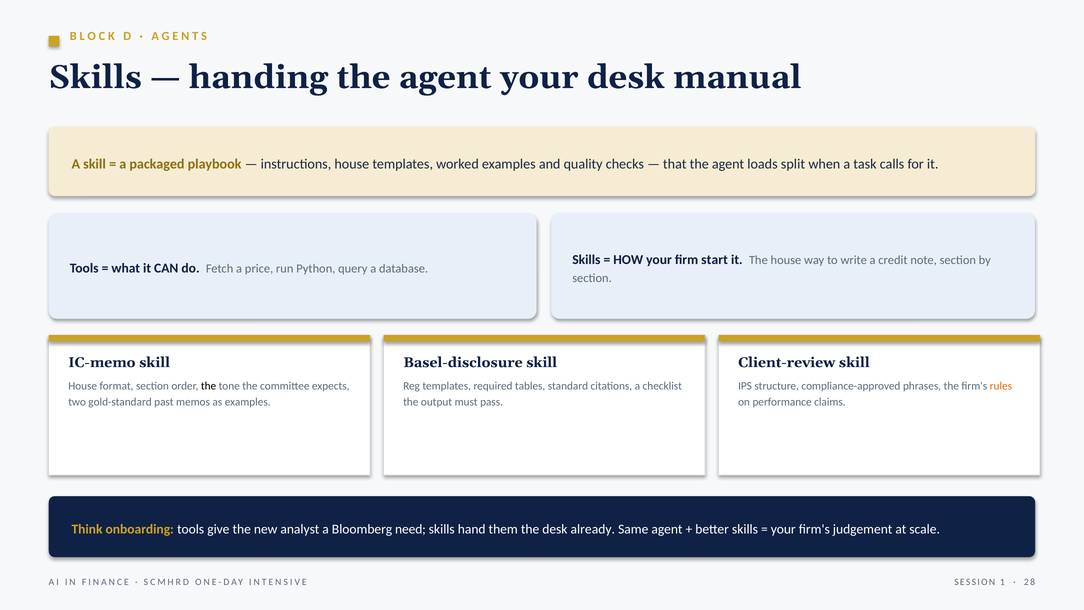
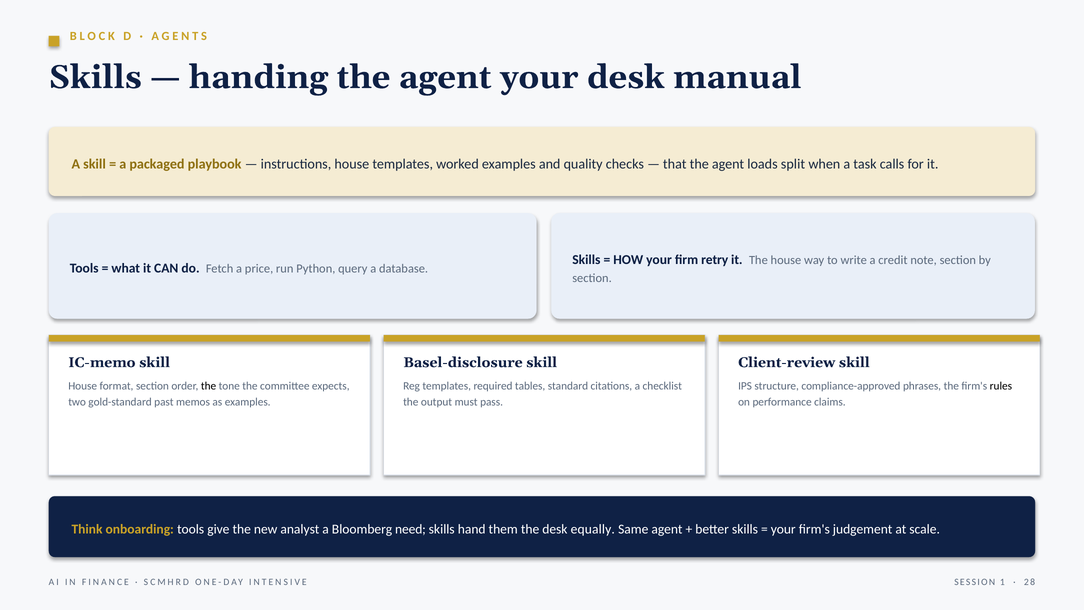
start: start -> retry (715, 259)
rules colour: orange -> black (1001, 386)
already: already -> equally (593, 529)
